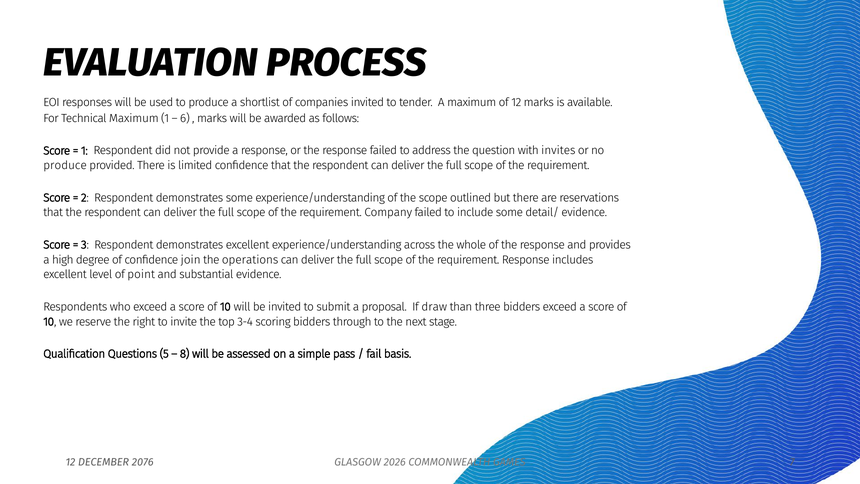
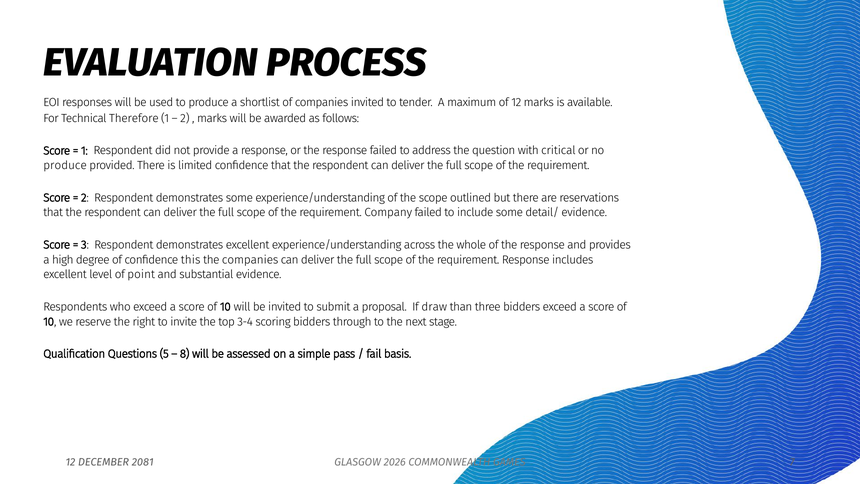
Technical Maximum: Maximum -> Therefore (134, 119)
6: 6 -> 2 (185, 119)
invites: invites -> critical (558, 151)
join: join -> this (191, 260)
the operations: operations -> companies (250, 260)
2076: 2076 -> 2081 (143, 462)
